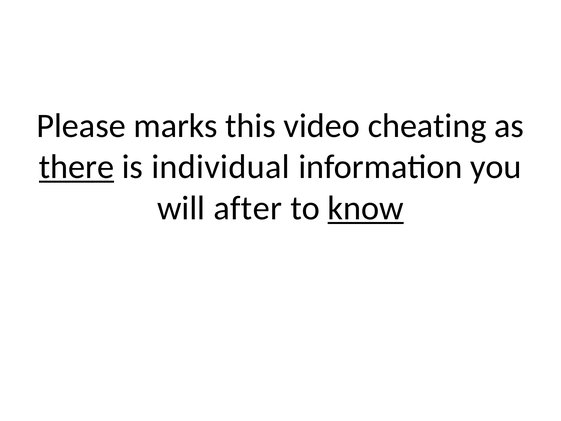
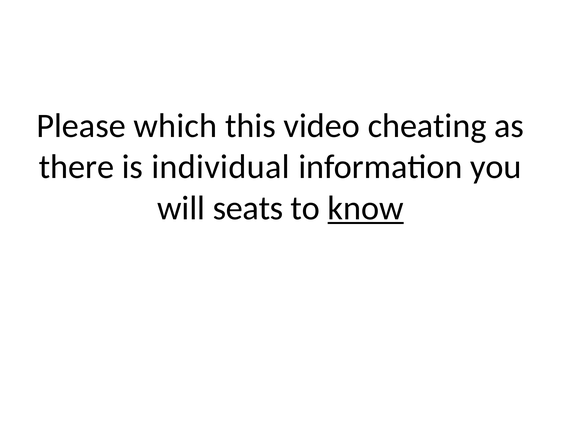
marks: marks -> which (175, 126)
there underline: present -> none (76, 167)
after: after -> seats (248, 208)
